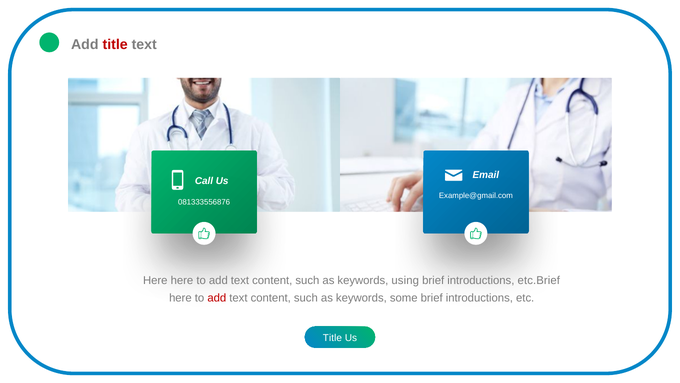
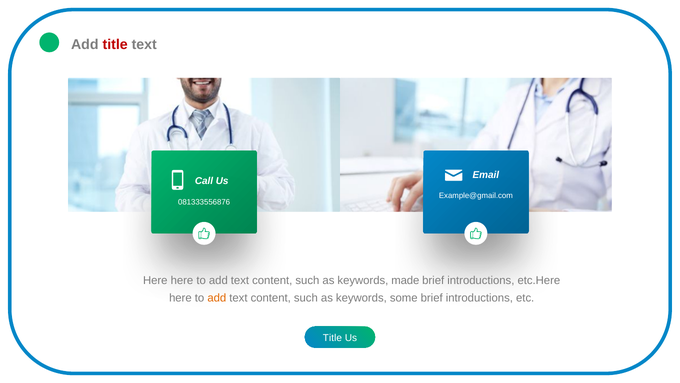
using: using -> made (405, 280)
etc.Brief: etc.Brief -> etc.Here (539, 280)
add colour: red -> orange (217, 298)
